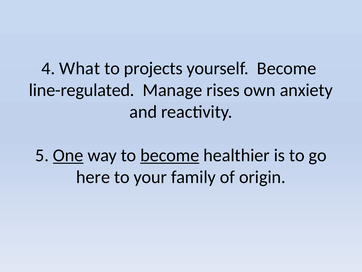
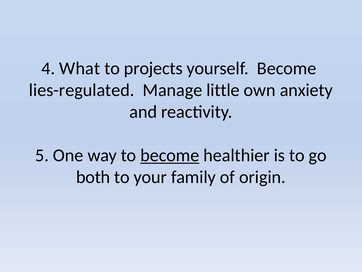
line-regulated: line-regulated -> lies-regulated (82, 90)
rises: rises -> little (223, 90)
One underline: present -> none (68, 155)
here: here -> both (93, 177)
